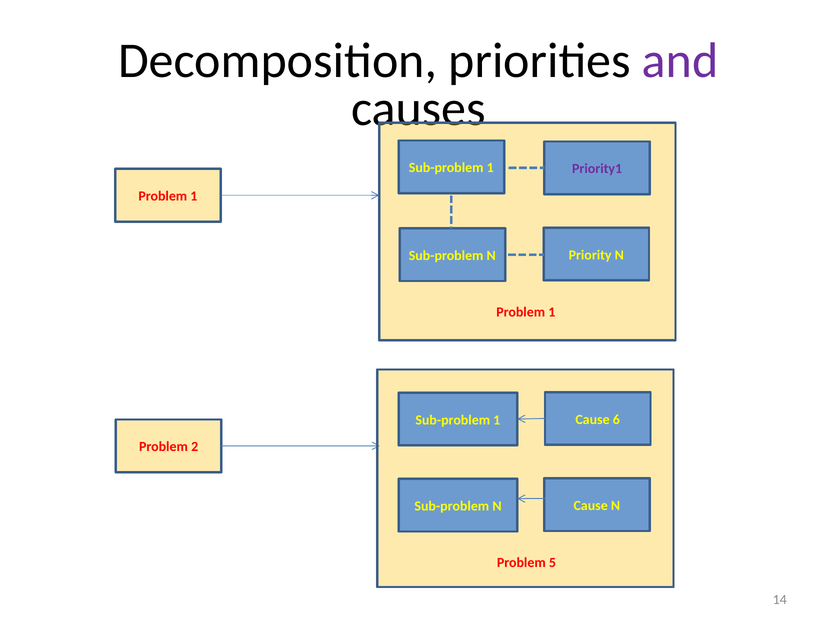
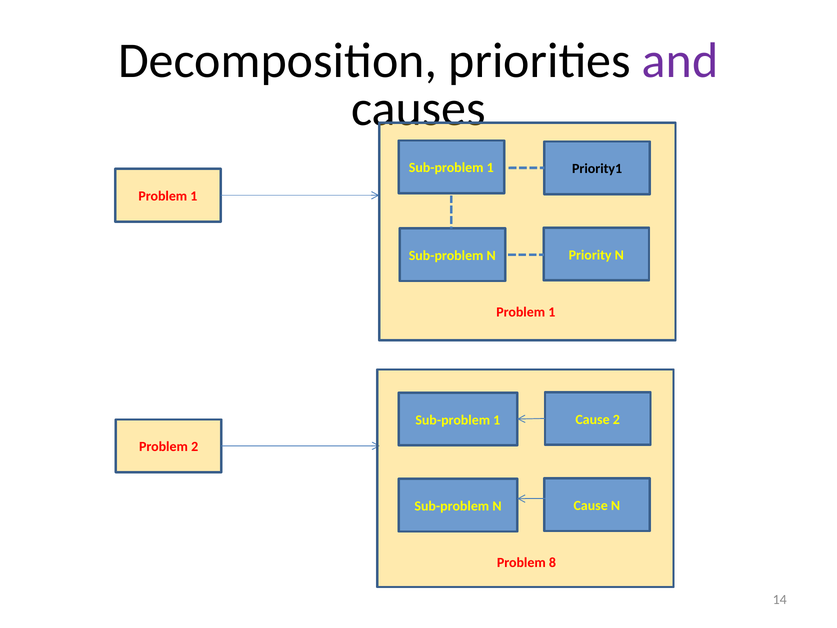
Priority1 colour: purple -> black (597, 169)
Cause 6: 6 -> 2 (616, 419)
5: 5 -> 8 (552, 562)
